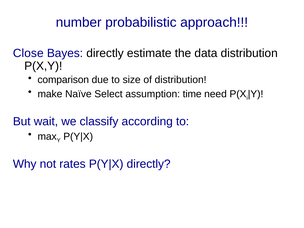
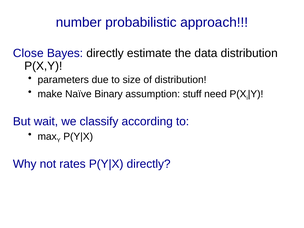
comparison: comparison -> parameters (63, 80)
Select: Select -> Binary (109, 94)
time: time -> stuff (192, 94)
